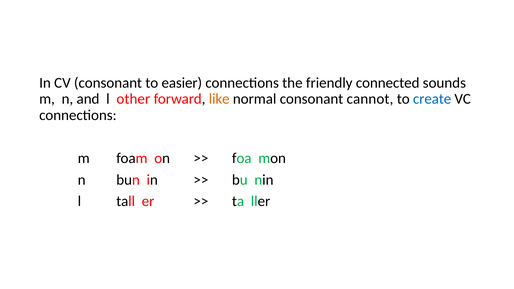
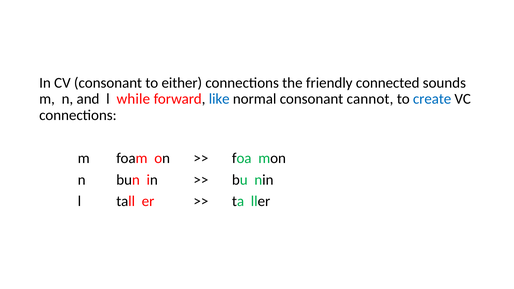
easier: easier -> either (182, 83)
other: other -> while (133, 99)
like colour: orange -> blue (219, 99)
